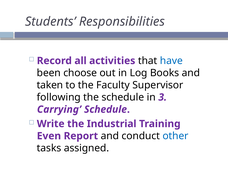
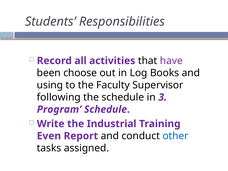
have colour: blue -> purple (171, 61)
taken: taken -> using (50, 85)
Carrying: Carrying -> Program (59, 109)
